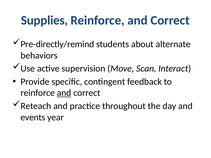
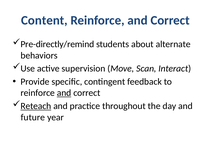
Supplies: Supplies -> Content (44, 20)
Reteach underline: none -> present (36, 106)
events: events -> future (33, 117)
